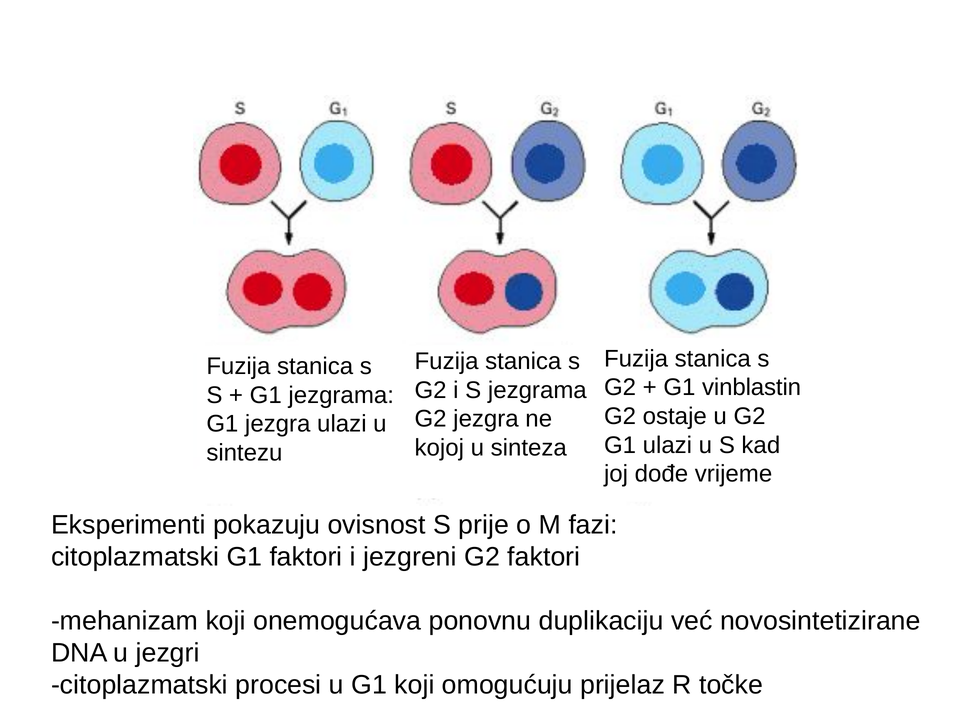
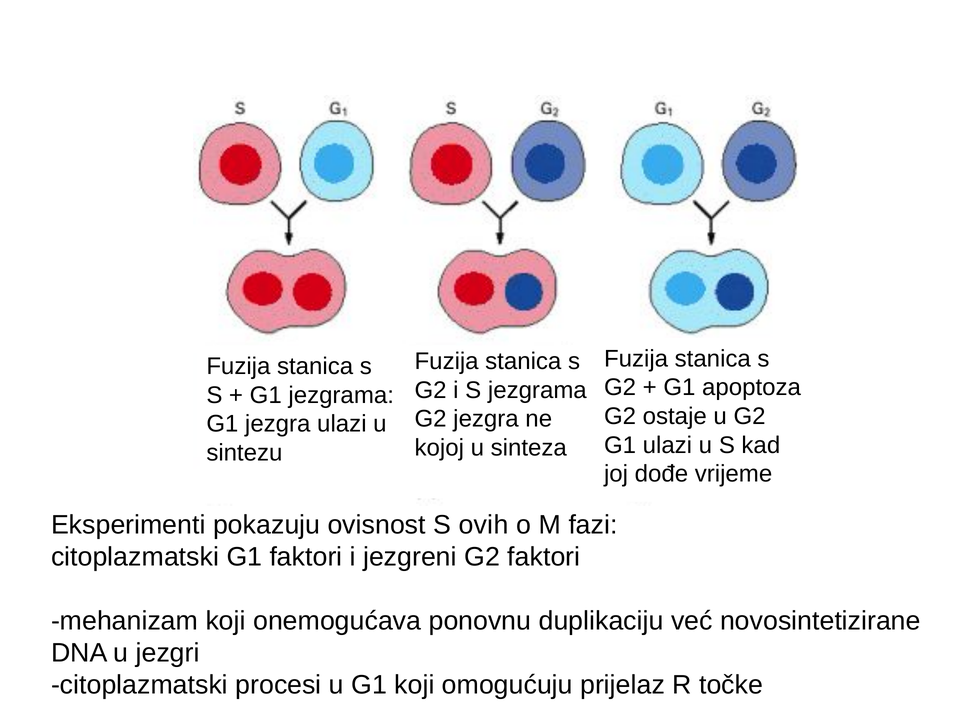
vinblastin: vinblastin -> apoptoza (752, 388)
prije: prije -> ovih (484, 525)
